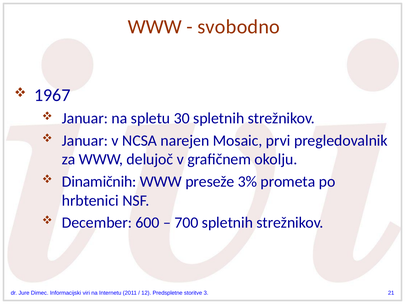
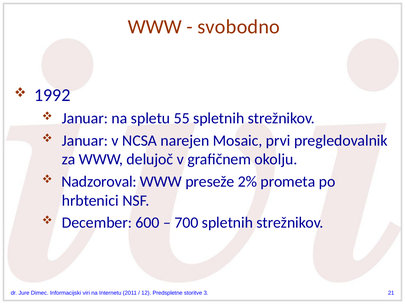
1967: 1967 -> 1992 (52, 95)
30: 30 -> 55 (182, 118)
Dinamičnih: Dinamičnih -> Nadzoroval (99, 181)
3%: 3% -> 2% (247, 181)
